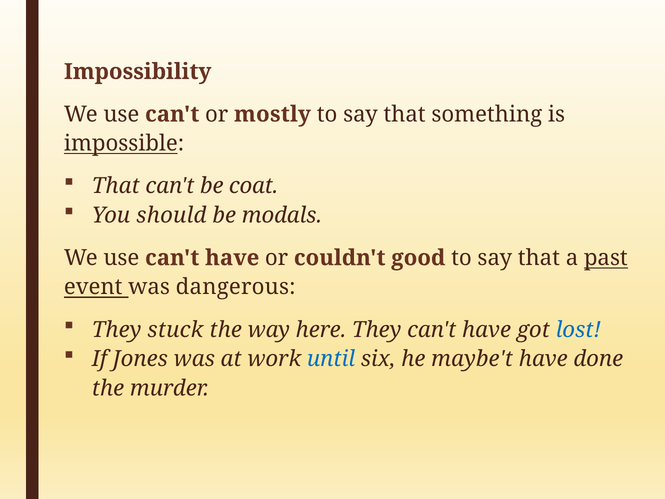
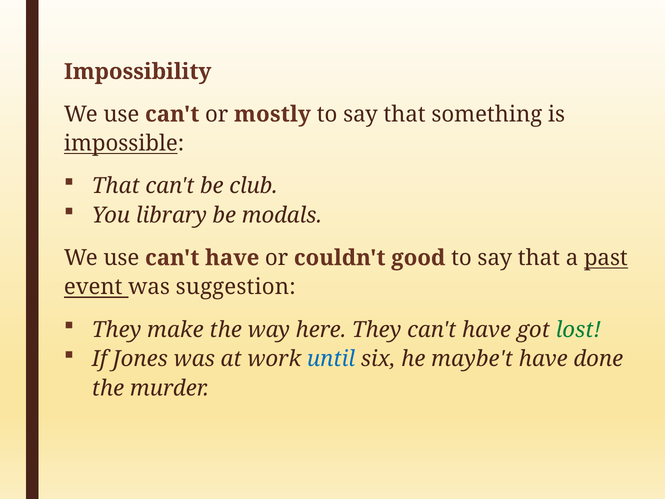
coat: coat -> club (253, 186)
should: should -> library (171, 215)
dangerous: dangerous -> suggestion (236, 287)
stuck: stuck -> make (175, 330)
lost colour: blue -> green (578, 330)
